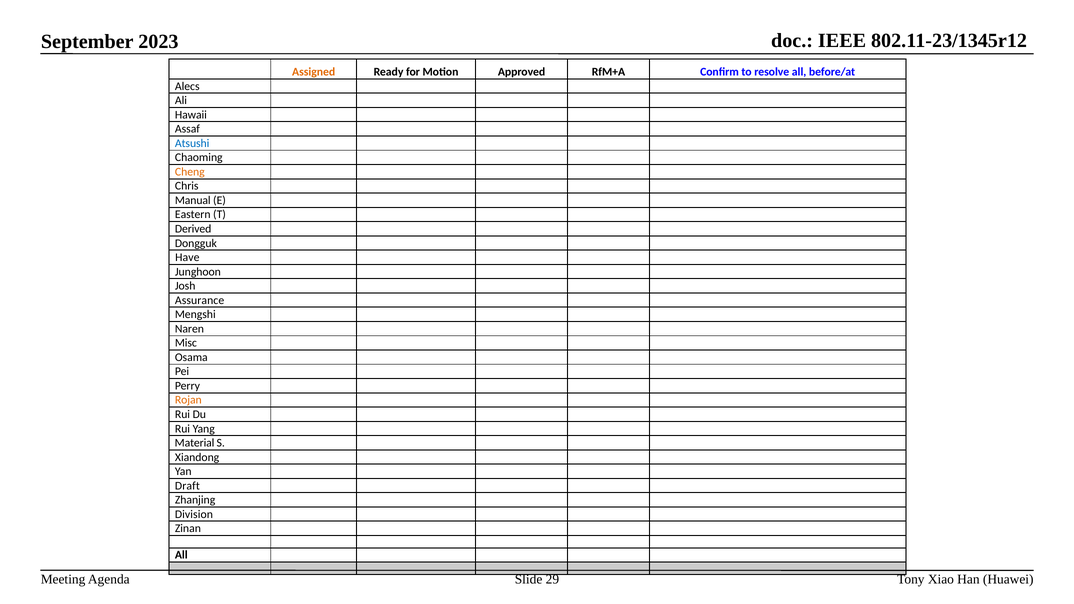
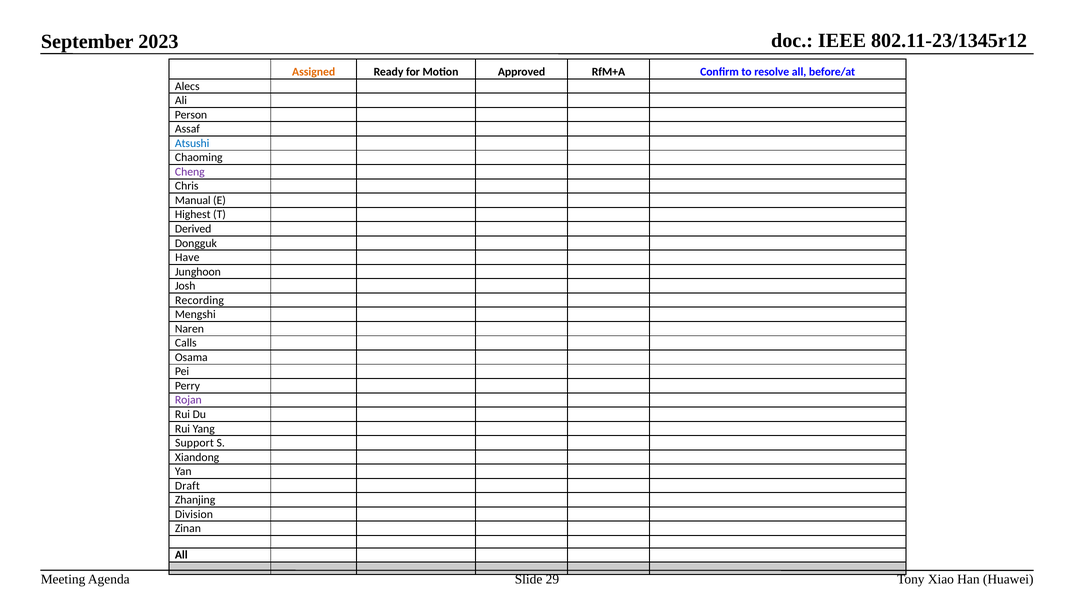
Hawaii: Hawaii -> Person (191, 115)
Cheng colour: orange -> purple (190, 172)
Eastern: Eastern -> Highest (193, 215)
Assurance: Assurance -> Recording (200, 300)
Misc: Misc -> Calls (186, 343)
Rojan colour: orange -> purple (188, 400)
Material: Material -> Support (194, 443)
